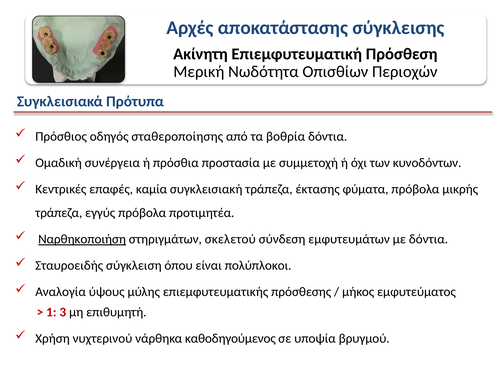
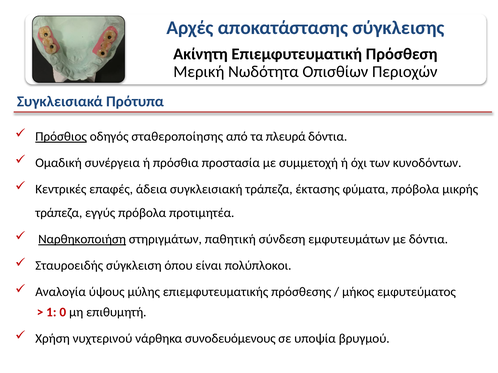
Πρόσθιος underline: none -> present (61, 137)
βοθρία: βοθρία -> πλευρά (286, 137)
καμία: καμία -> άδεια (151, 189)
σκελετού: σκελετού -> παθητική (230, 240)
3: 3 -> 0 (63, 312)
καθοδηγούμενος: καθοδηγούμενος -> συνοδευόμενους (230, 339)
